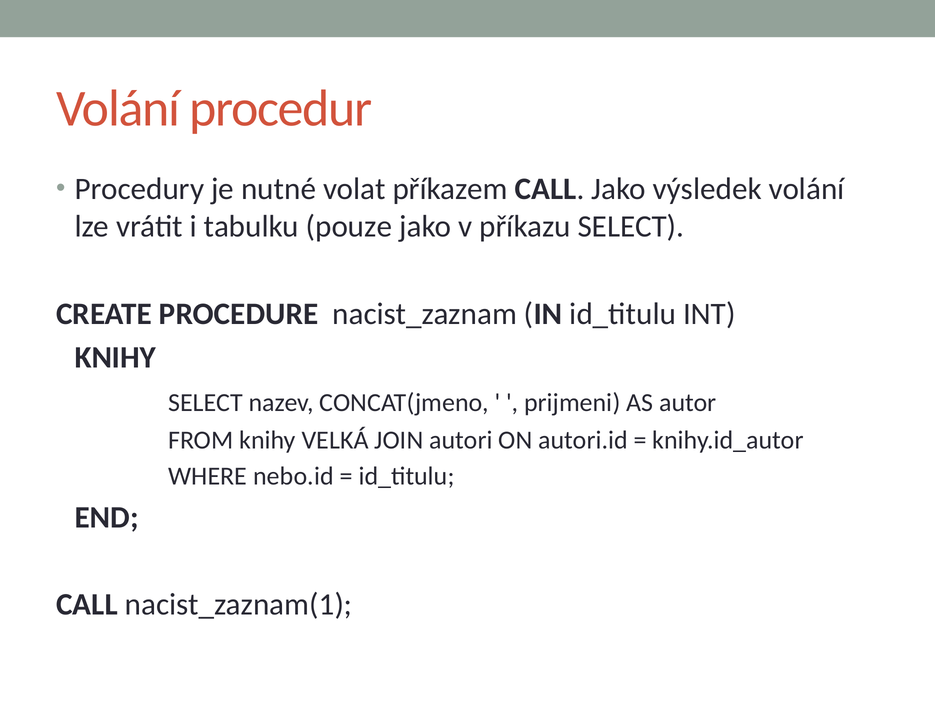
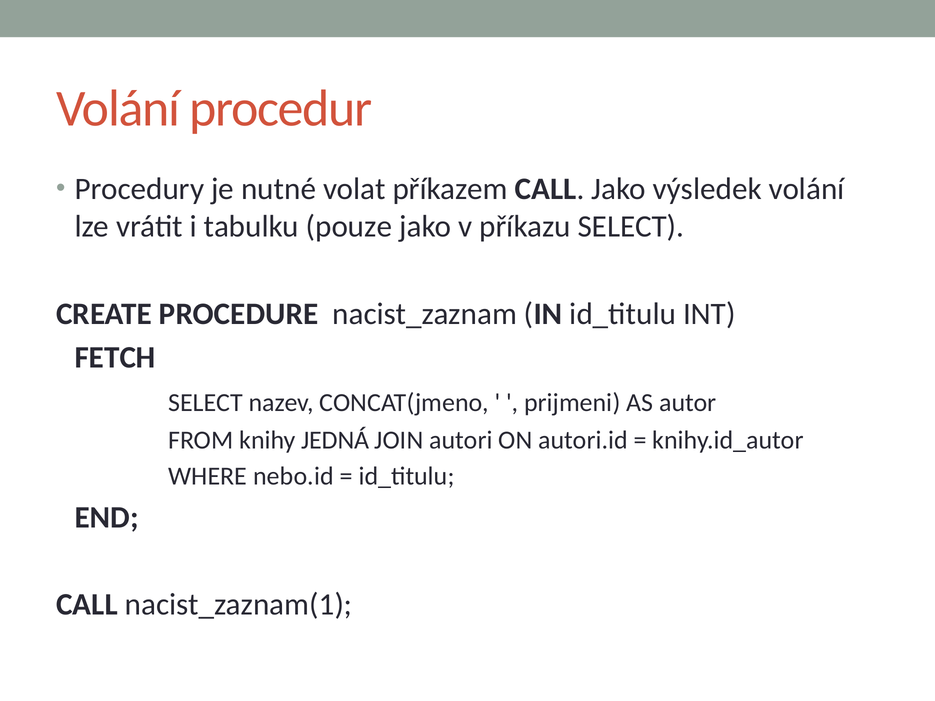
KNIHY: KNIHY -> FETCH (115, 357)
VELKÁ: VELKÁ -> JEDNÁ (335, 440)
